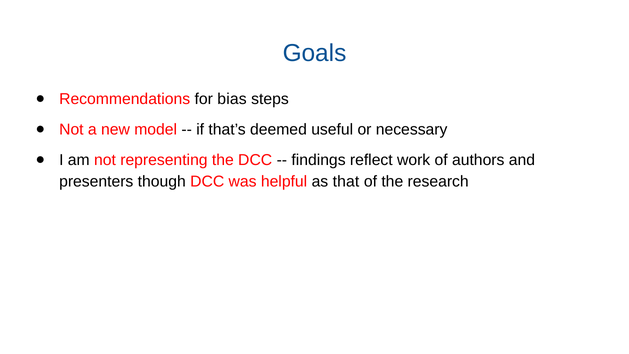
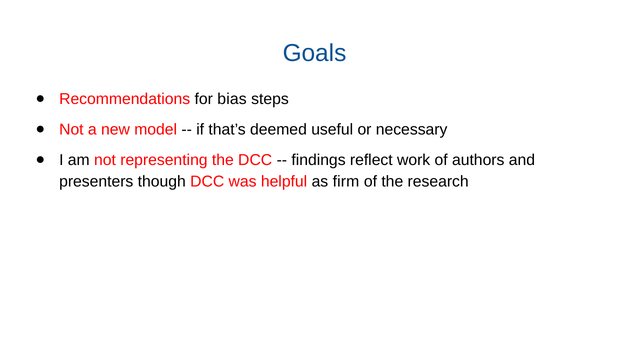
that: that -> firm (346, 181)
